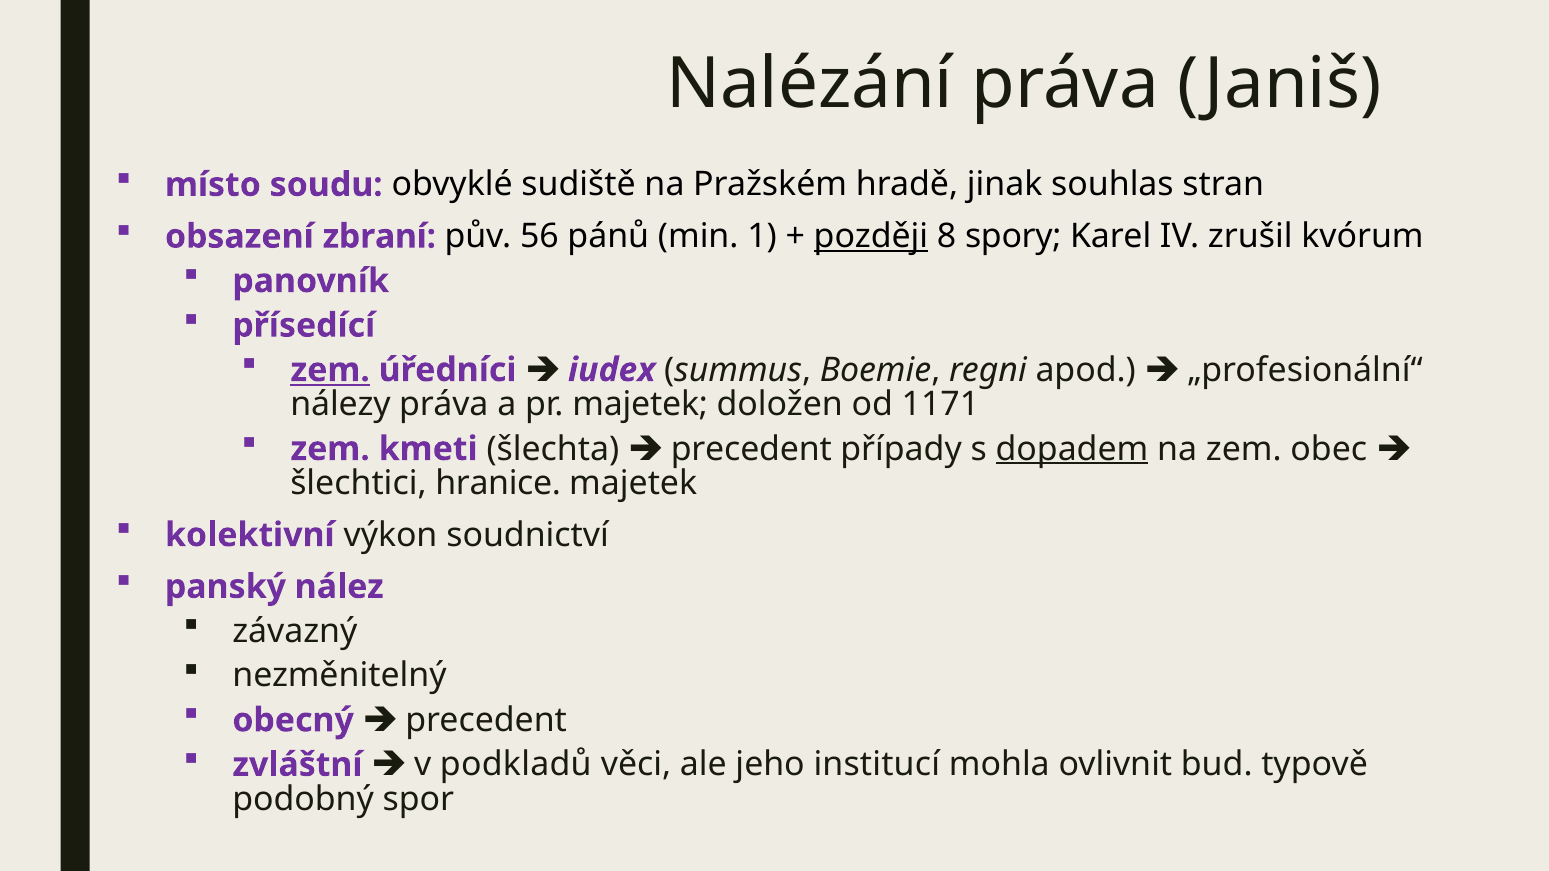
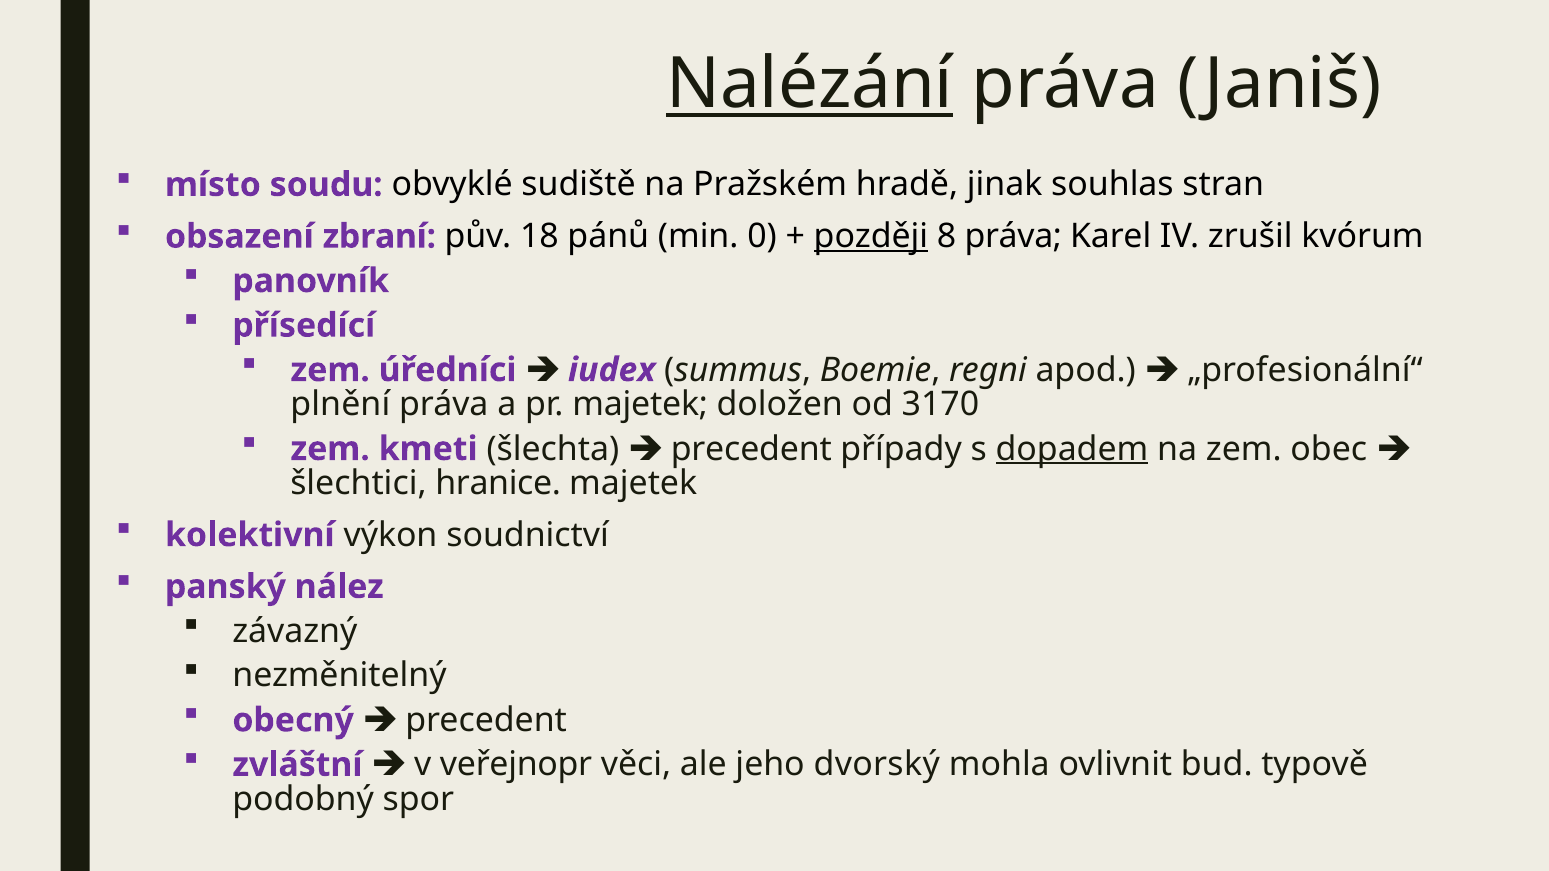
Nalézání underline: none -> present (810, 84)
56: 56 -> 18 (539, 237)
1: 1 -> 0 (762, 237)
8 spory: spory -> práva (1013, 237)
zem underline: present -> none (330, 370)
nálezy: nálezy -> plnění (340, 404)
1171: 1171 -> 3170 (940, 404)
podkladů: podkladů -> veřejnopr (516, 765)
institucí: institucí -> dvorský (877, 765)
